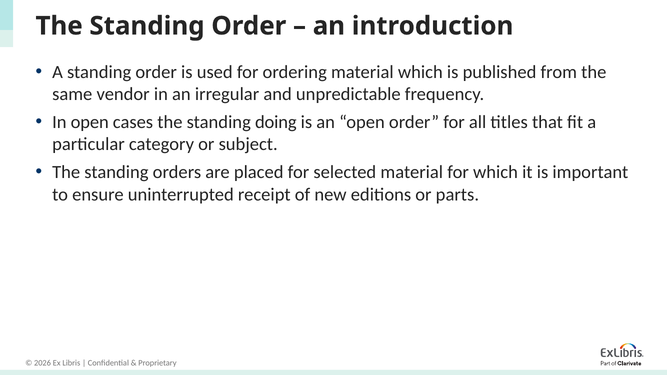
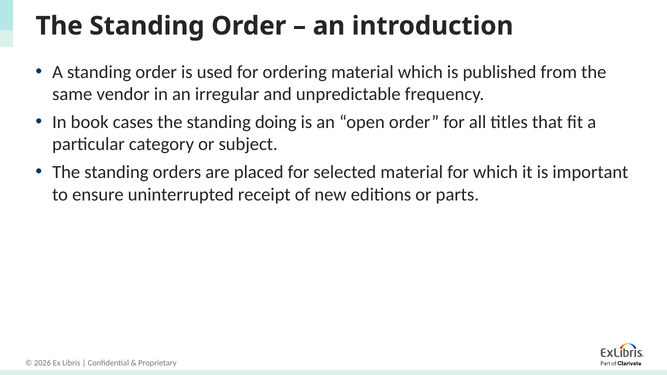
In open: open -> book (90, 122)
